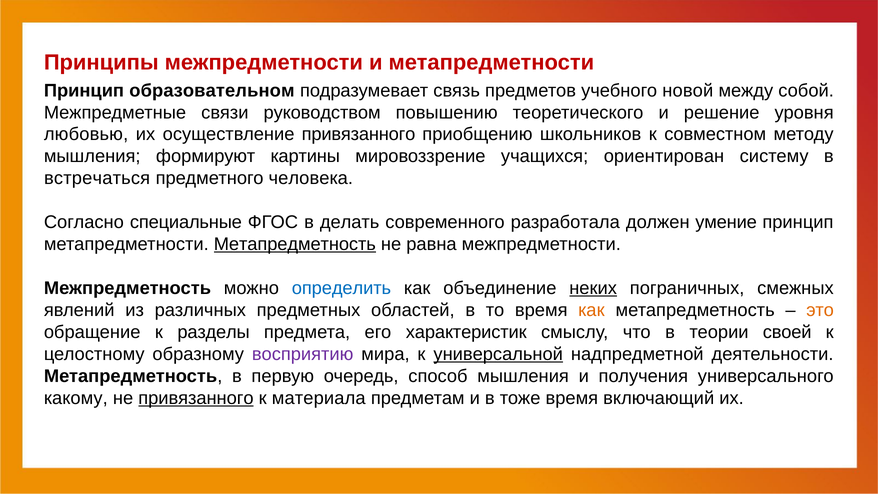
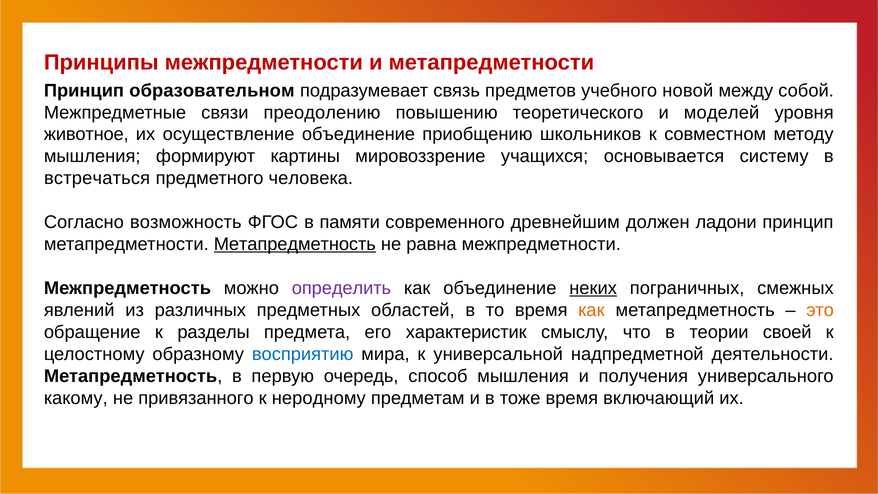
руководством: руководством -> преодолению (322, 112)
решение: решение -> моделей (722, 112)
любовью: любовью -> животное (86, 134)
осуществление привязанного: привязанного -> объединение (358, 134)
ориентирован: ориентирован -> основывается (664, 156)
специальные: специальные -> возможность (186, 222)
делать: делать -> памяти (350, 222)
разработала: разработала -> древнейшим (565, 222)
умение: умение -> ладони (726, 222)
определить colour: blue -> purple (341, 288)
восприятию colour: purple -> blue (303, 354)
универсальной underline: present -> none (498, 354)
привязанного underline: present -> none (196, 398)
материала: материала -> неродному (319, 398)
